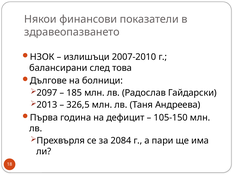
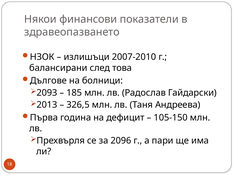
2097: 2097 -> 2093 (47, 93)
2084: 2084 -> 2096 (121, 140)
